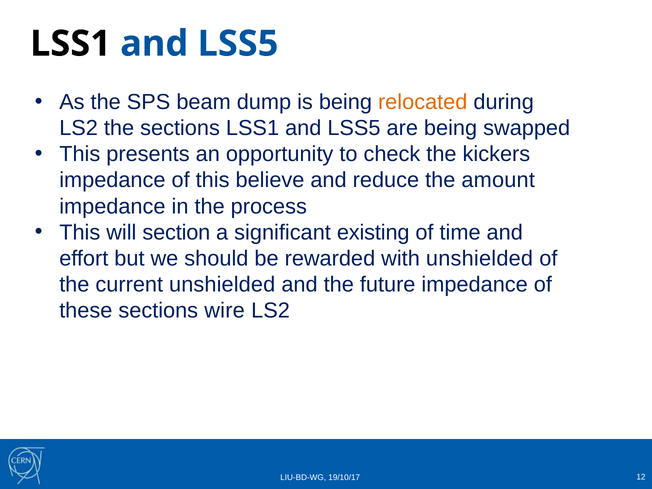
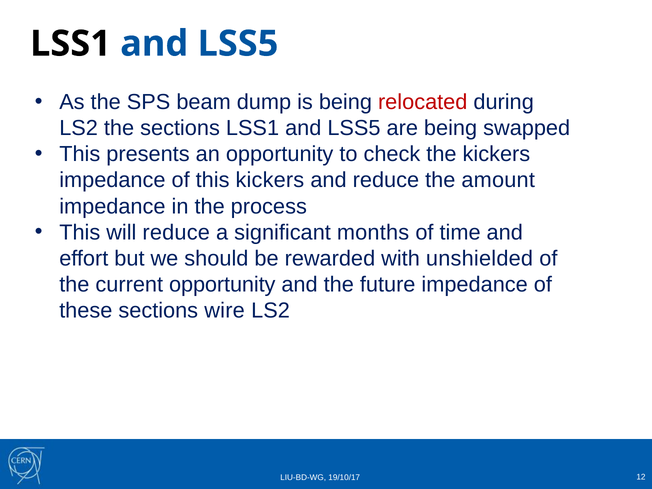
relocated colour: orange -> red (423, 102)
this believe: believe -> kickers (270, 180)
will section: section -> reduce (176, 232)
existing: existing -> months (373, 232)
current unshielded: unshielded -> opportunity (222, 285)
